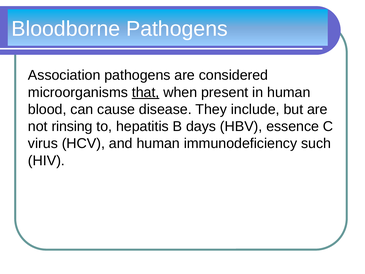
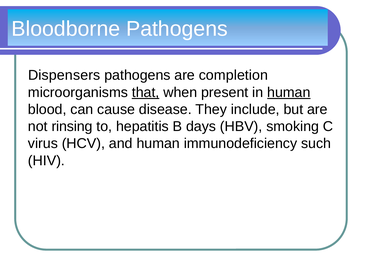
Association: Association -> Dispensers (64, 75)
considered: considered -> completion (233, 75)
human underline: none -> present (289, 92)
essence: essence -> smoking (293, 126)
